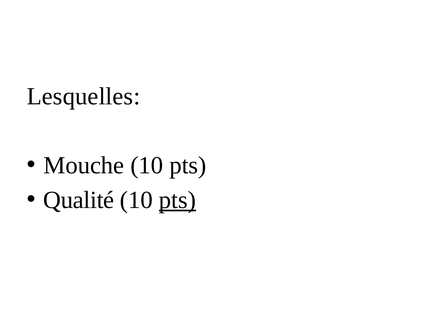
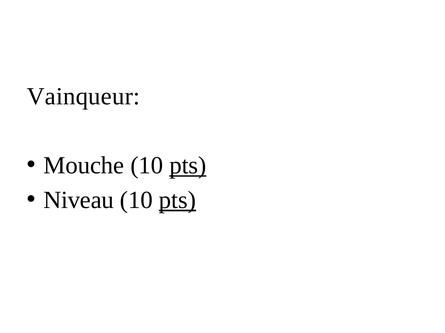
Lesquelles: Lesquelles -> Vainqueur (83, 97)
pts underline: none -> present (188, 166)
Qualité: Qualité -> Niveau (79, 200)
